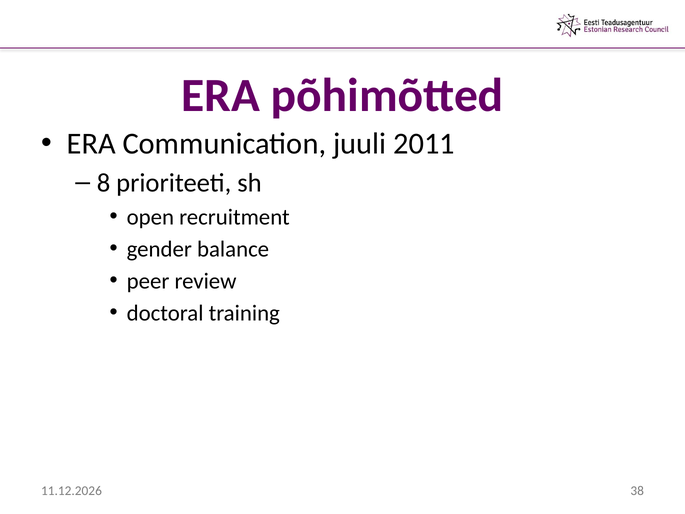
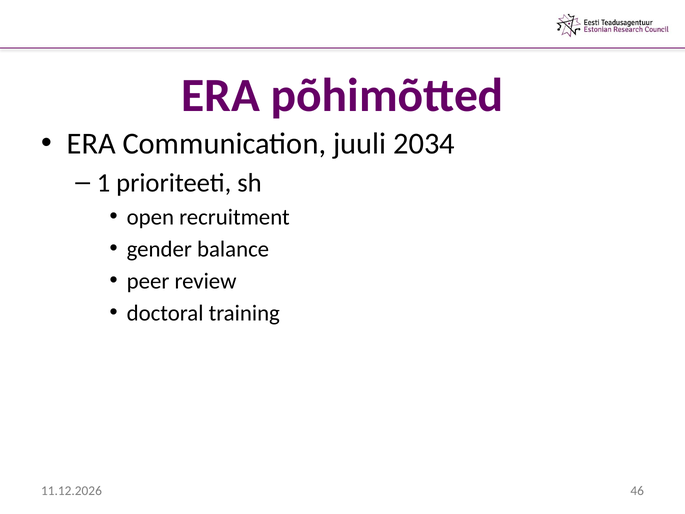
2011: 2011 -> 2034 (424, 144)
8: 8 -> 1 (104, 183)
38: 38 -> 46 (637, 491)
